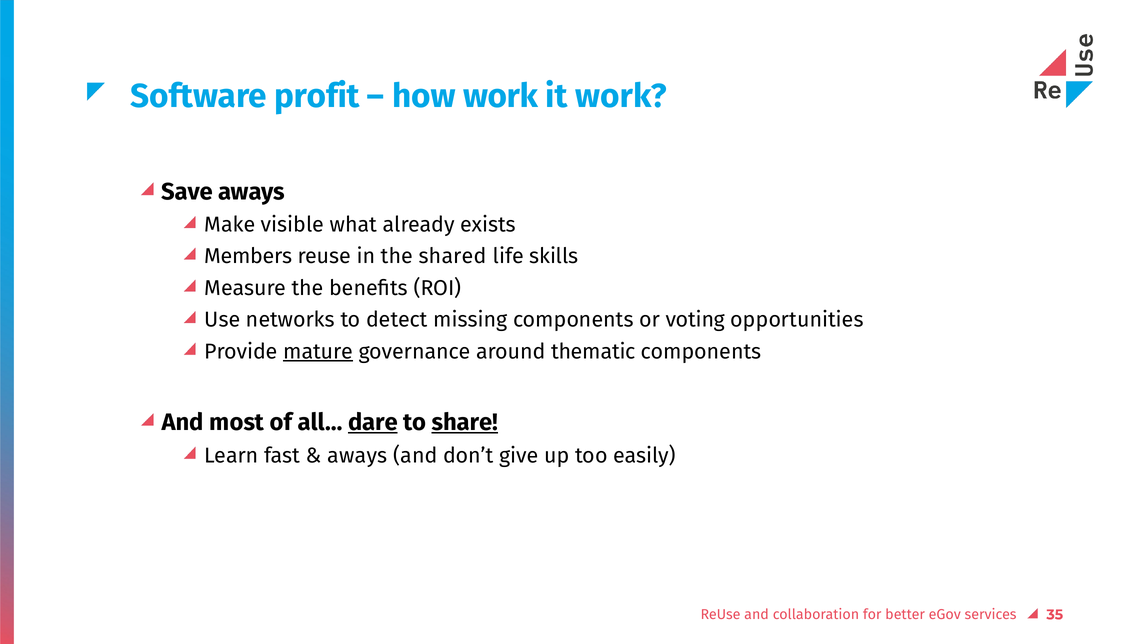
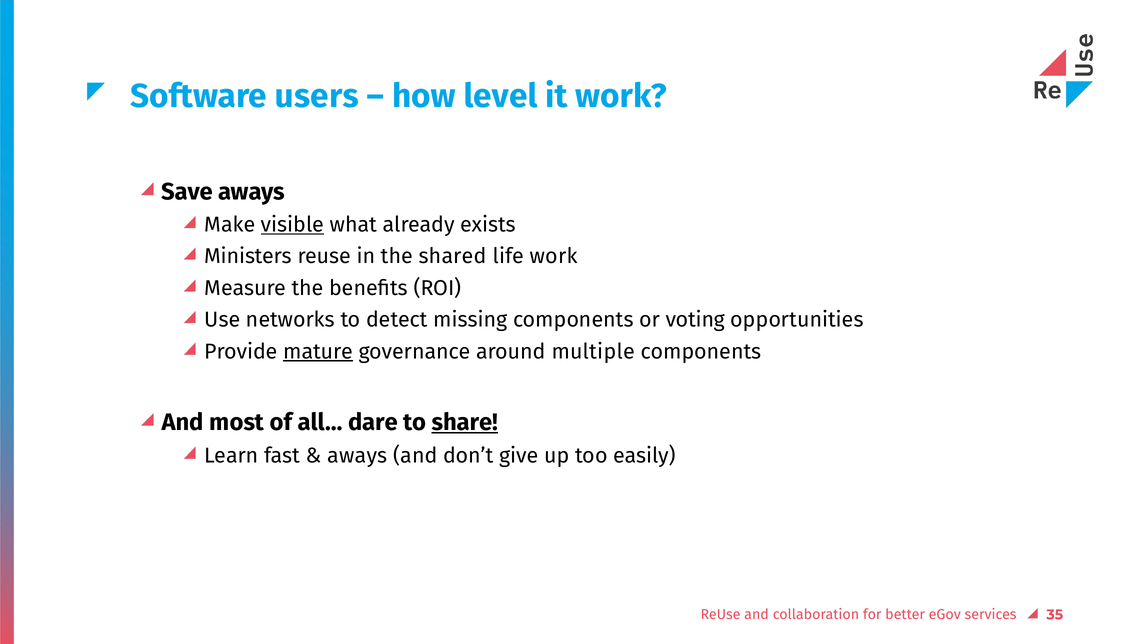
profit: profit -> users (317, 96)
how work: work -> level (501, 96)
visible underline: none -> present (293, 225)
Members: Members -> Ministers (248, 256)
life skills: skills -> work (554, 256)
thematic: thematic -> multiple (593, 351)
dare underline: present -> none (373, 422)
